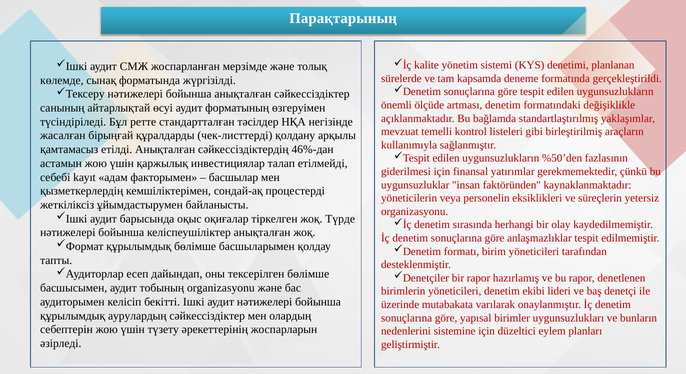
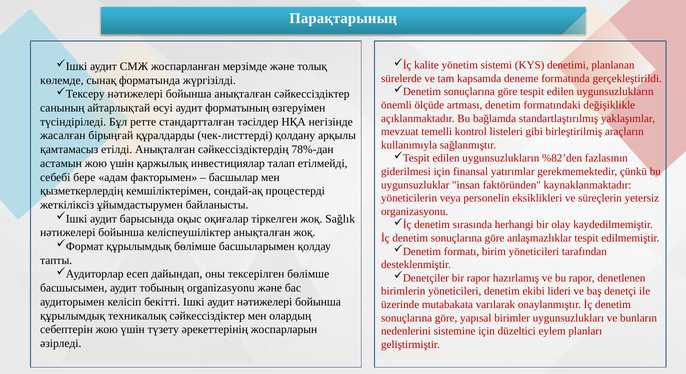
46%-дан: 46%-дан -> 78%-дан (313, 150)
%50’den: %50’den -> %82’den (562, 158)
kayıt: kayıt -> бере (84, 177)
Түрде: Түрде -> Sağlık (340, 219)
аурулардың: аурулардың -> техникалық (137, 316)
